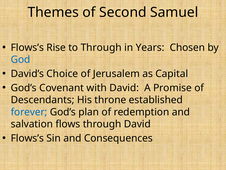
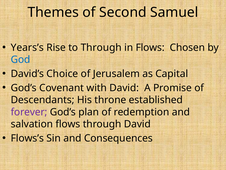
Flows’s: Flows’s -> Years’s (27, 47)
in Years: Years -> Flows (150, 47)
forever colour: blue -> purple (29, 112)
